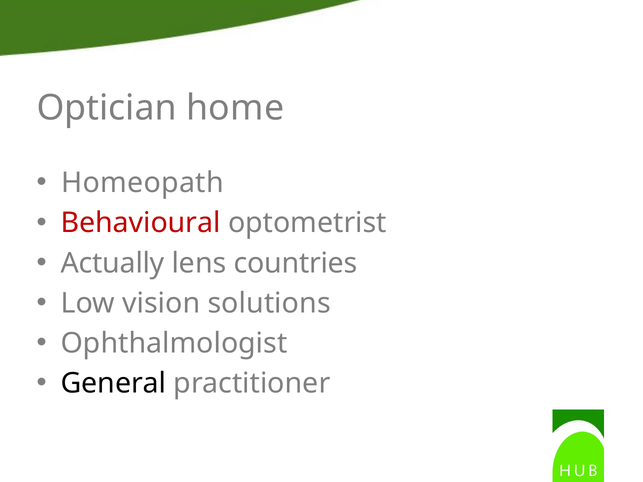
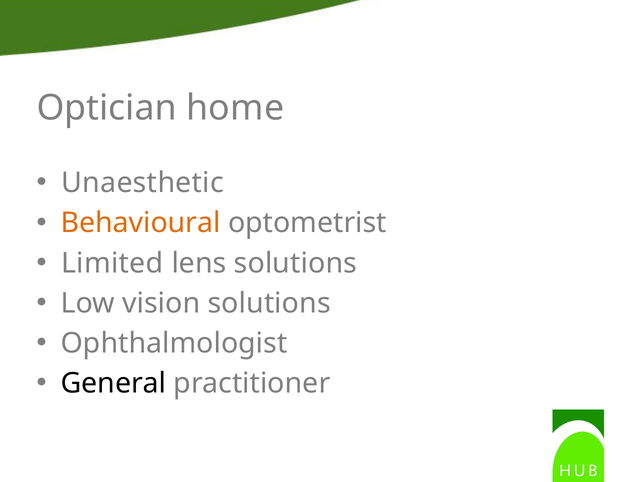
Homeopath: Homeopath -> Unaesthetic (142, 183)
Behavioural colour: red -> orange (141, 223)
Actually: Actually -> Limited (112, 263)
lens countries: countries -> solutions (295, 263)
